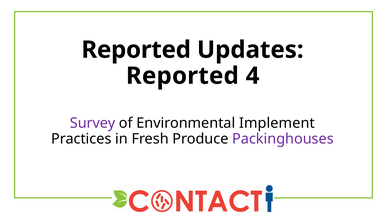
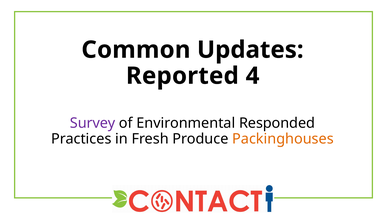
Reported: Reported -> Common (136, 50)
Implement: Implement -> Responded (277, 123)
Packinghouses colour: purple -> orange (283, 138)
